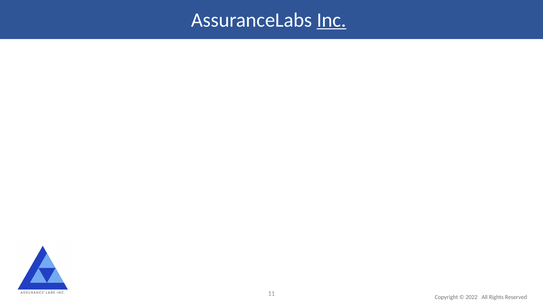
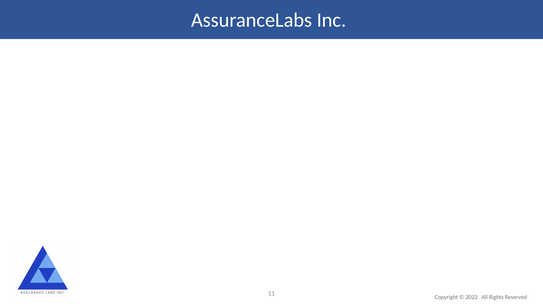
Inc underline: present -> none (331, 20)
